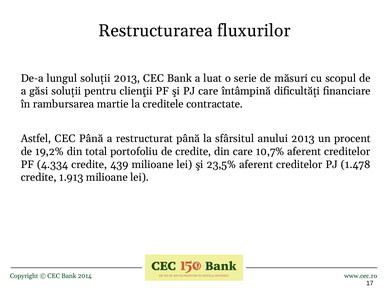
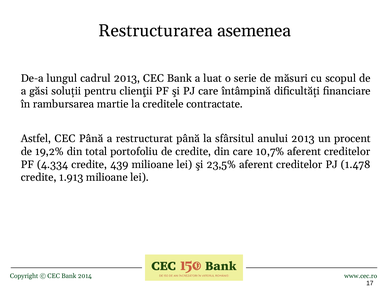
fluxurilor: fluxurilor -> asemenea (254, 31)
lungul soluții: soluții -> cadrul (95, 78)
